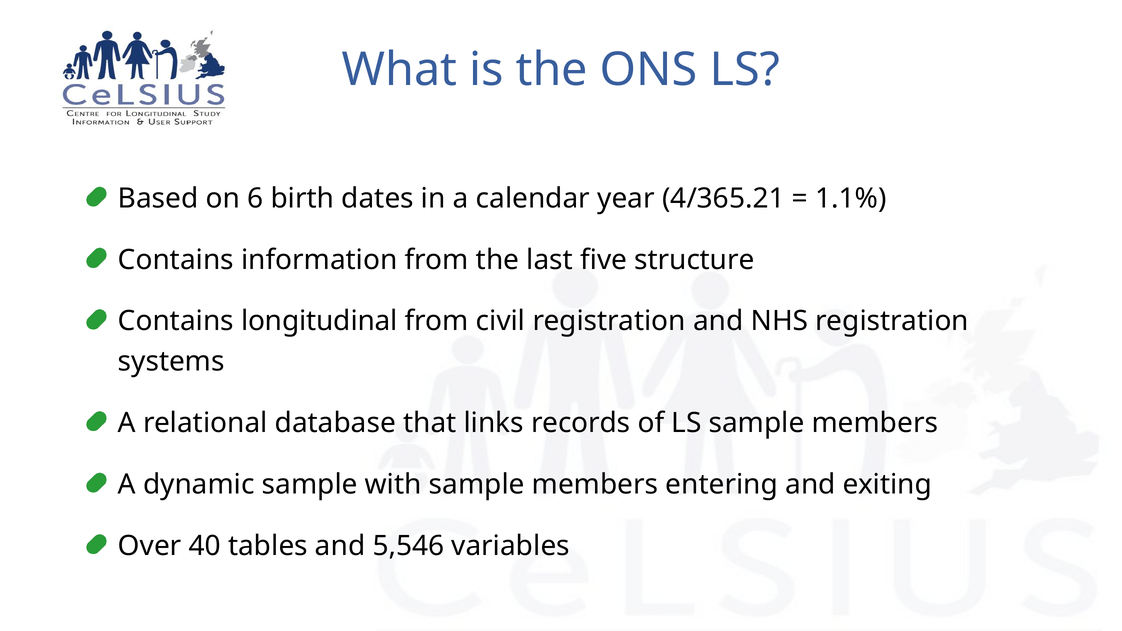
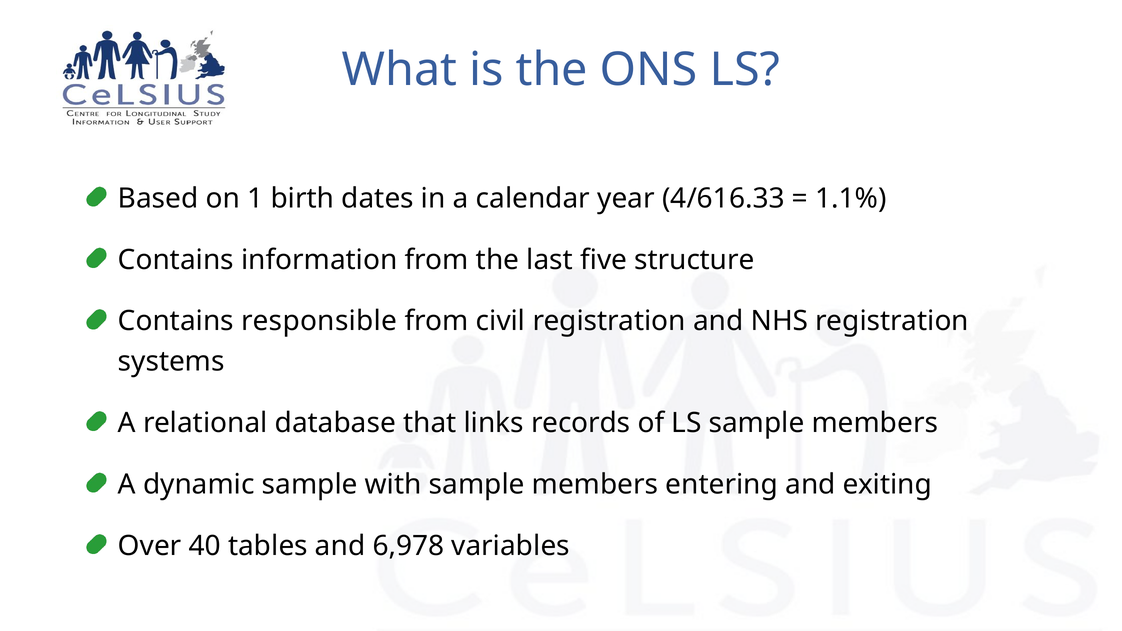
6: 6 -> 1 (255, 198)
4/365.21: 4/365.21 -> 4/616.33 (723, 198)
longitudinal: longitudinal -> responsible (319, 321)
5,546: 5,546 -> 6,978 (408, 546)
